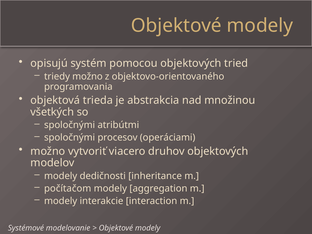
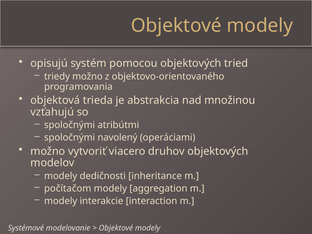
všetkých: všetkých -> vzťahujú (52, 112)
procesov: procesov -> navolený (118, 138)
